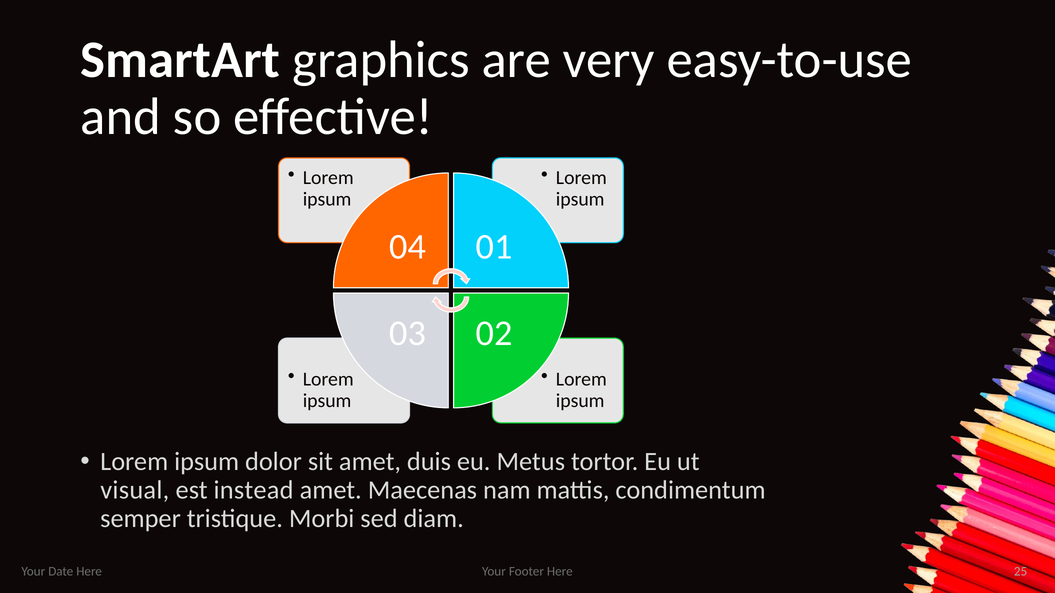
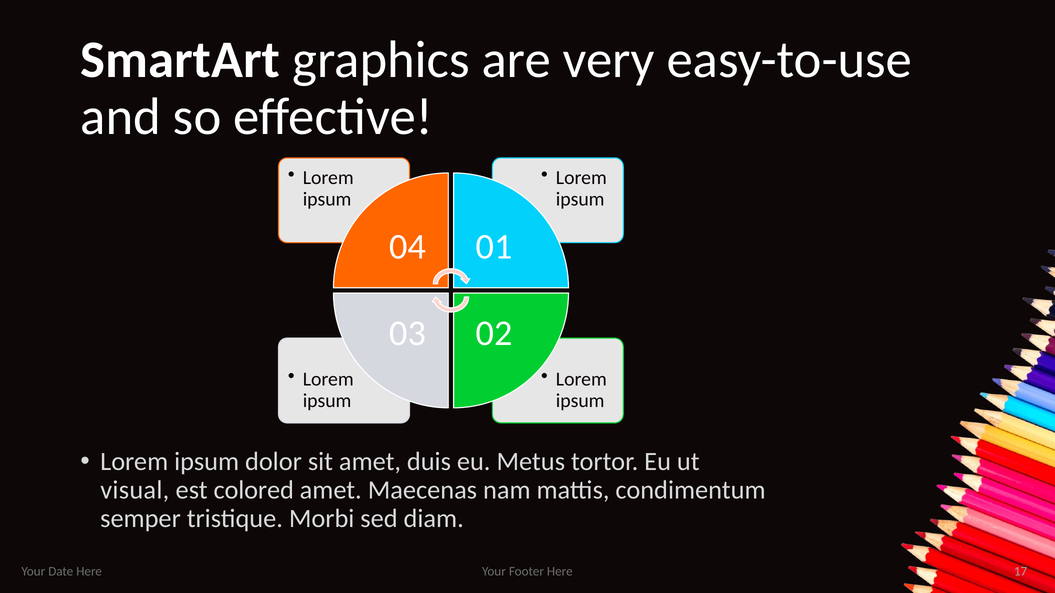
instead: instead -> colored (254, 491)
25: 25 -> 17 (1021, 572)
